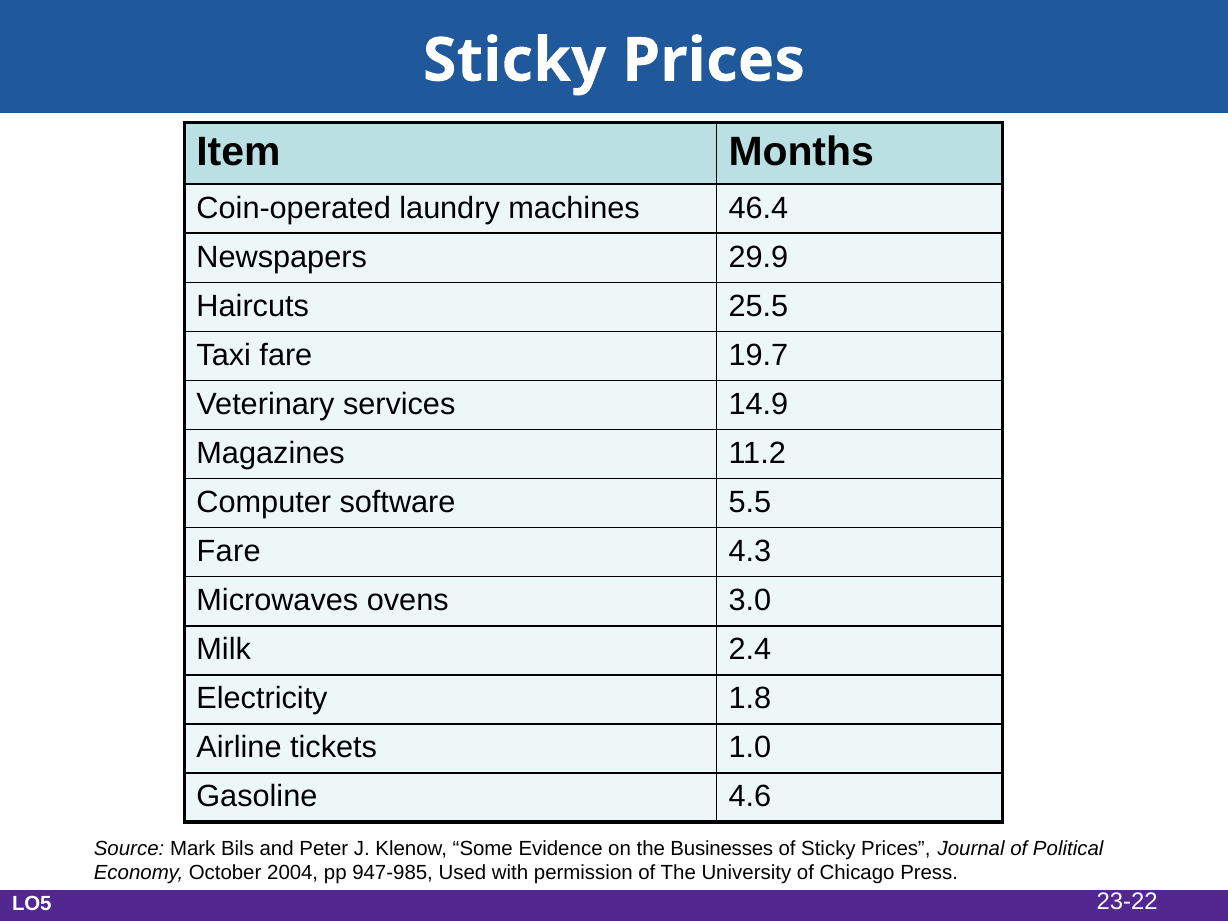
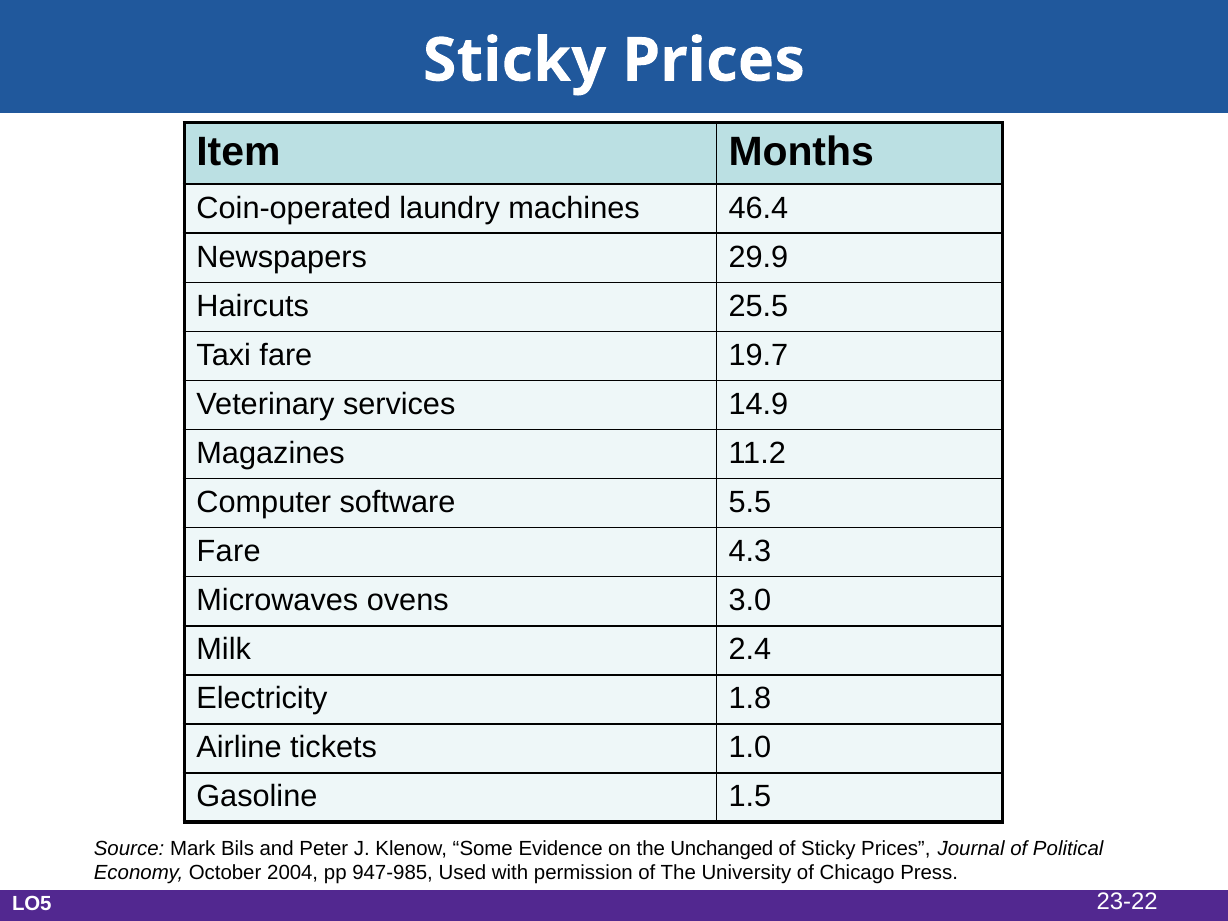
4.6: 4.6 -> 1.5 (750, 797)
Businesses: Businesses -> Unchanged (722, 849)
